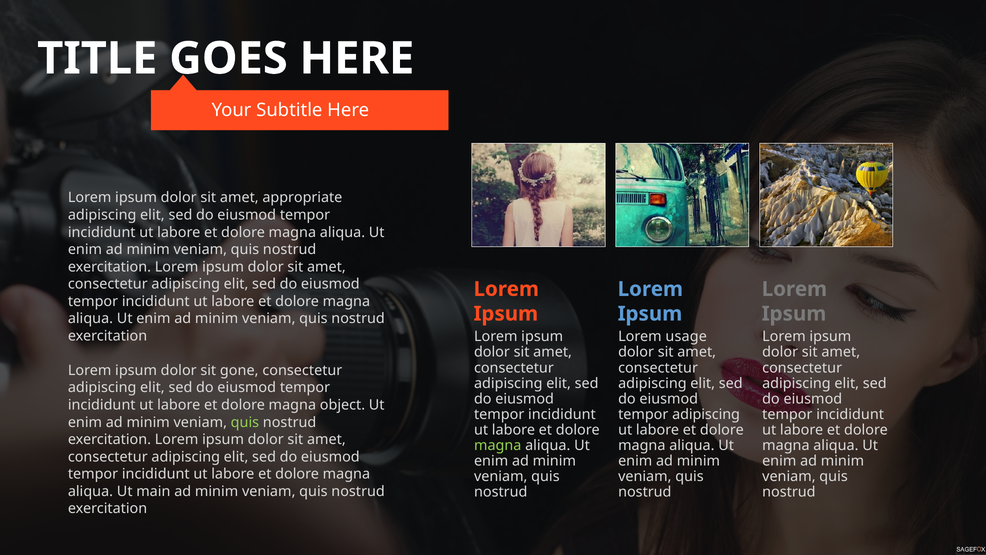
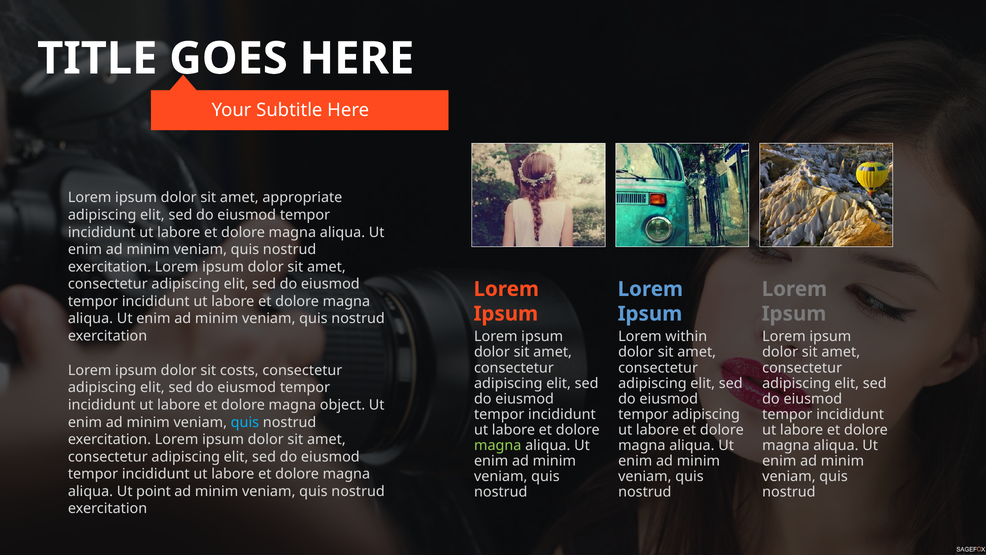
usage: usage -> within (686, 336)
gone: gone -> costs (239, 370)
quis colour: light green -> light blue (245, 422)
main: main -> point (153, 491)
